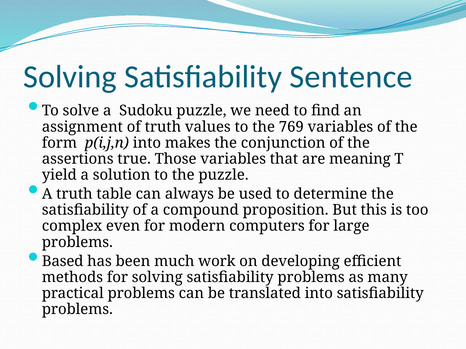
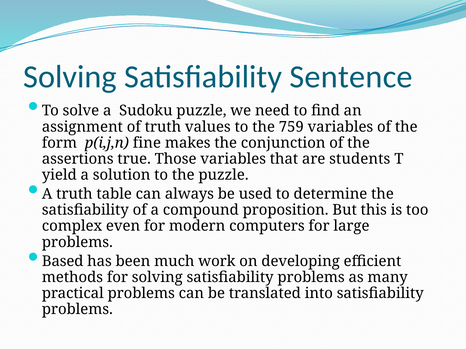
769: 769 -> 759 (291, 127)
p(i,j,n into: into -> fine (147, 143)
meaning: meaning -> students (360, 159)
